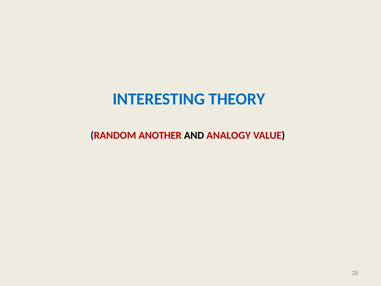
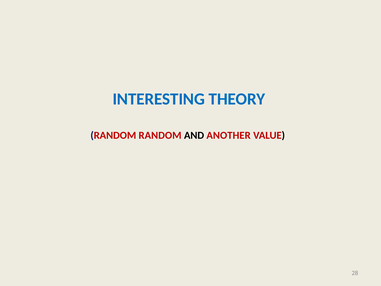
RANDOM ANOTHER: ANOTHER -> RANDOM (160, 135)
ANALOGY: ANALOGY -> ANOTHER (229, 135)
